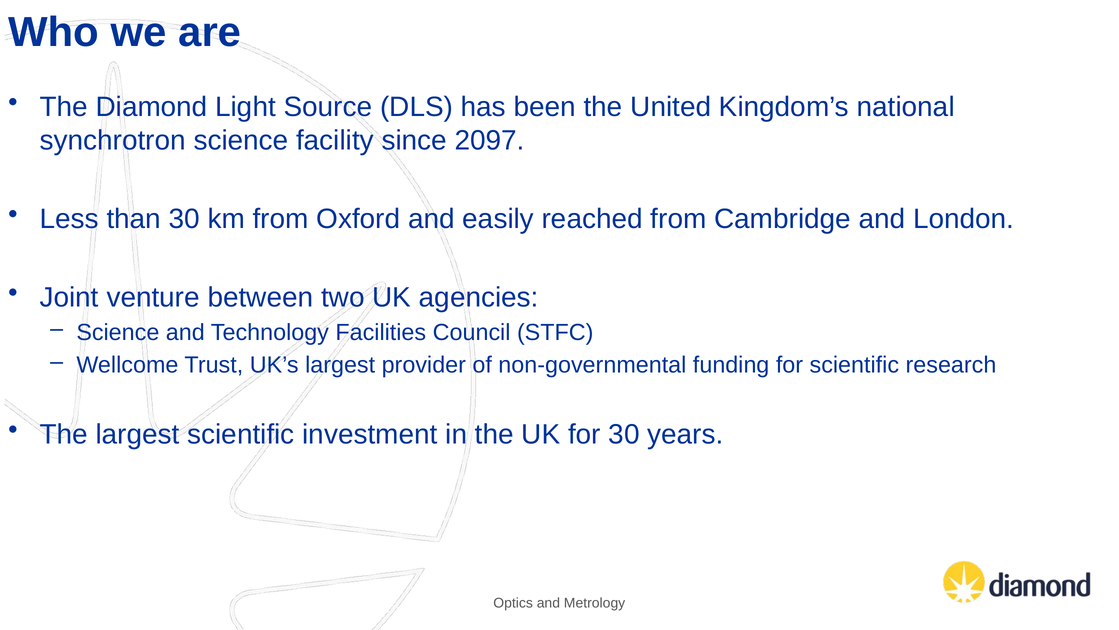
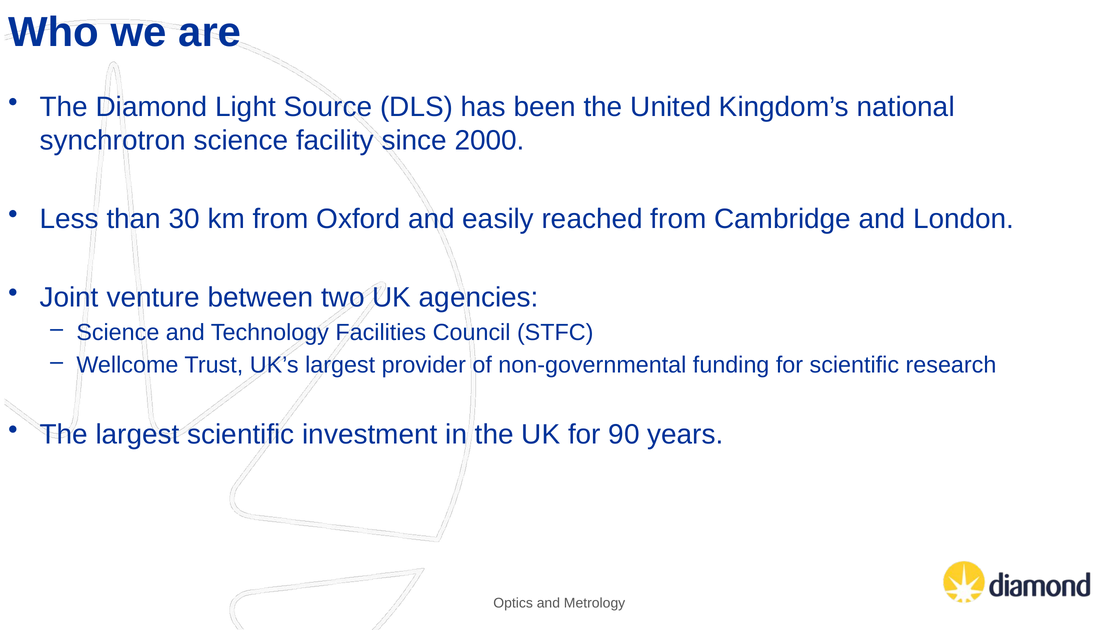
2097: 2097 -> 2000 (490, 141)
for 30: 30 -> 90 (624, 434)
